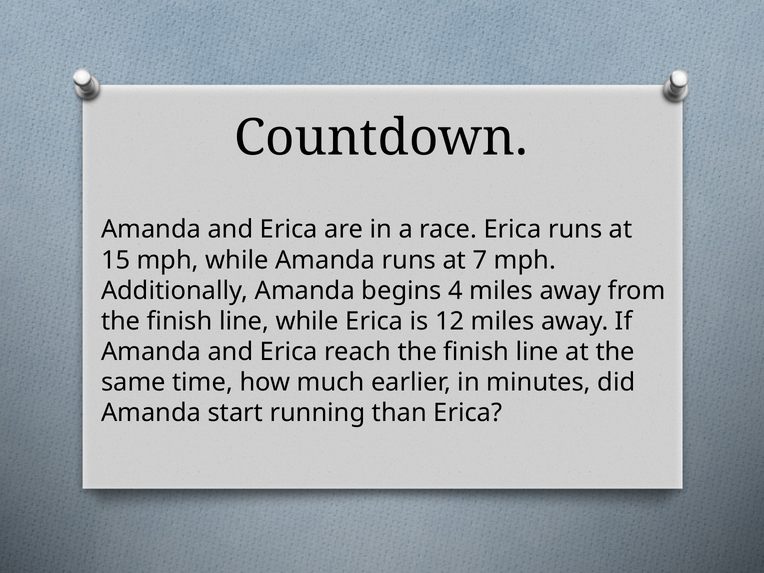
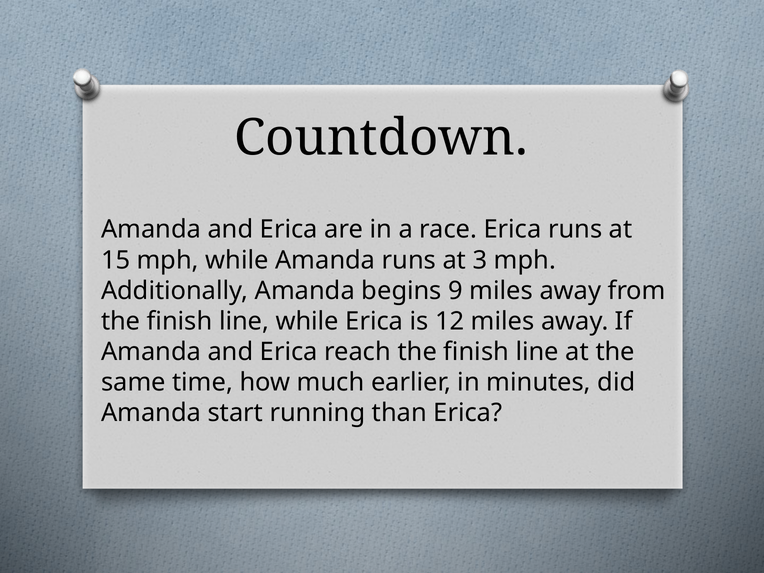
7: 7 -> 3 (480, 260)
4: 4 -> 9 (456, 291)
